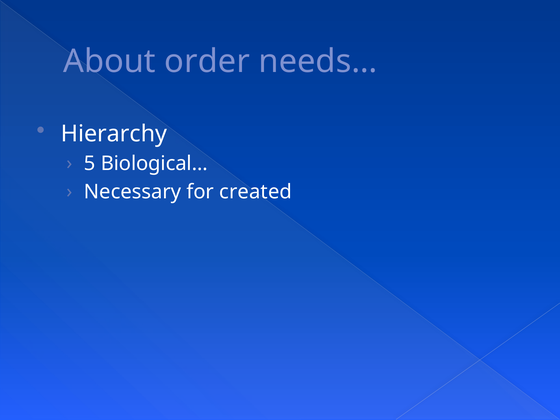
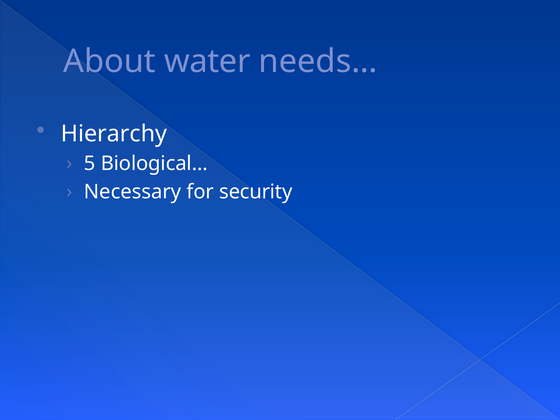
order: order -> water (207, 61)
created: created -> security (256, 192)
